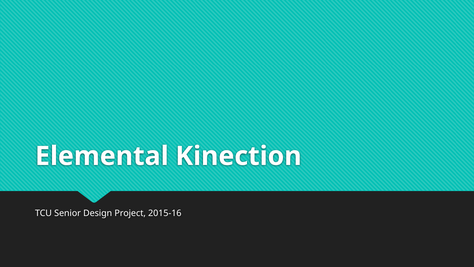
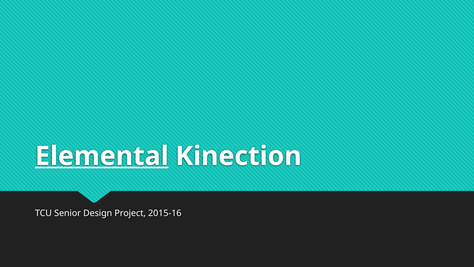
Elemental underline: none -> present (102, 156)
